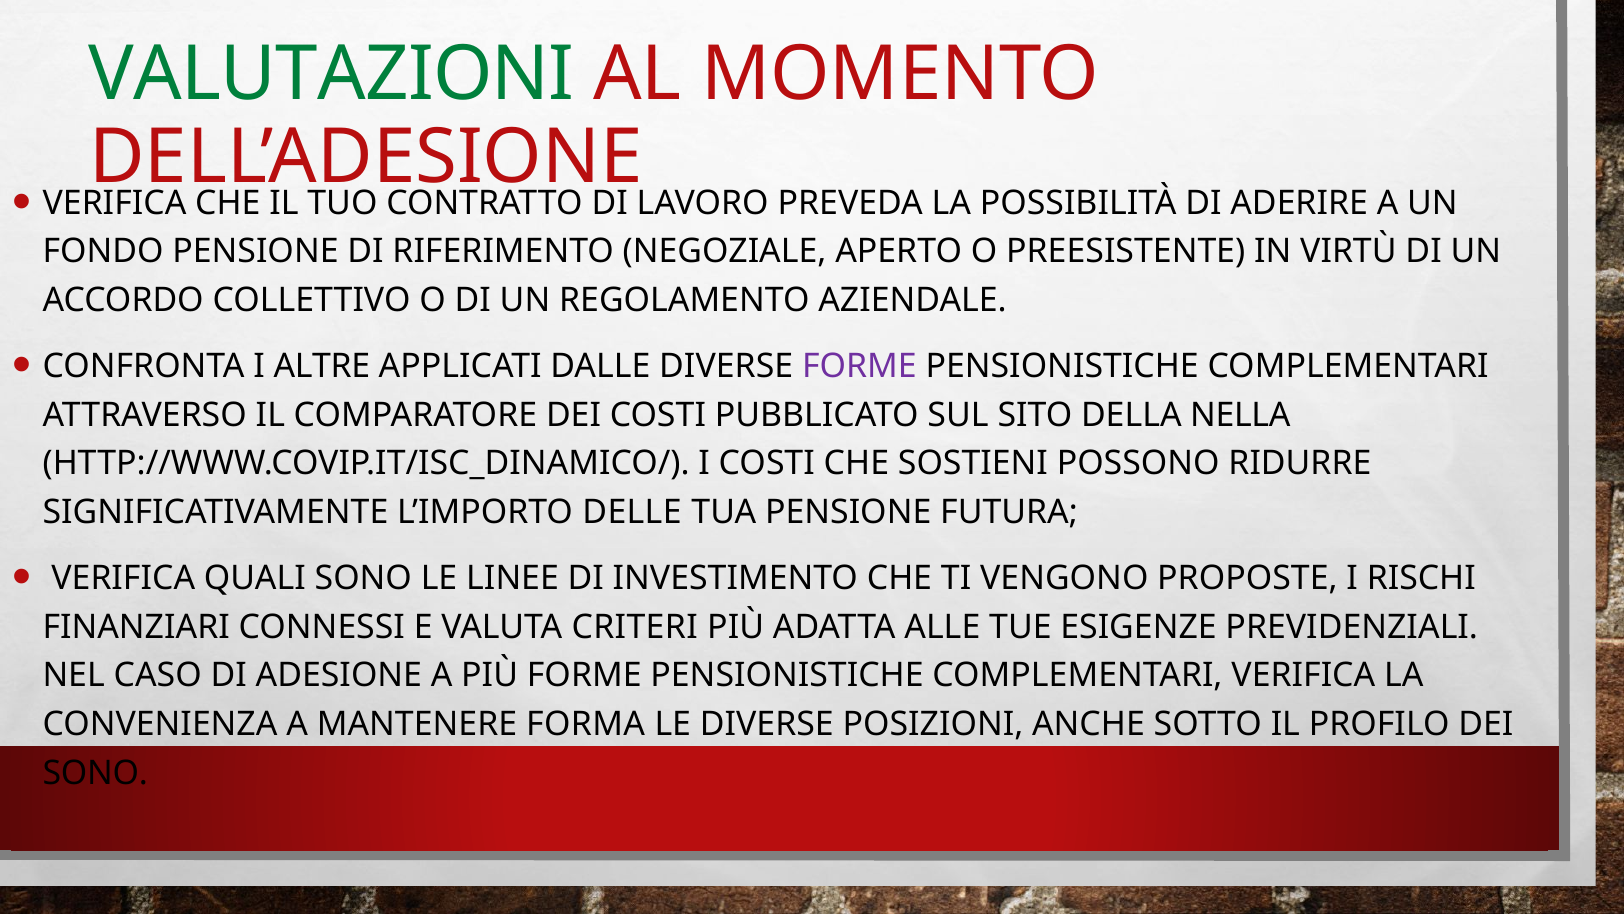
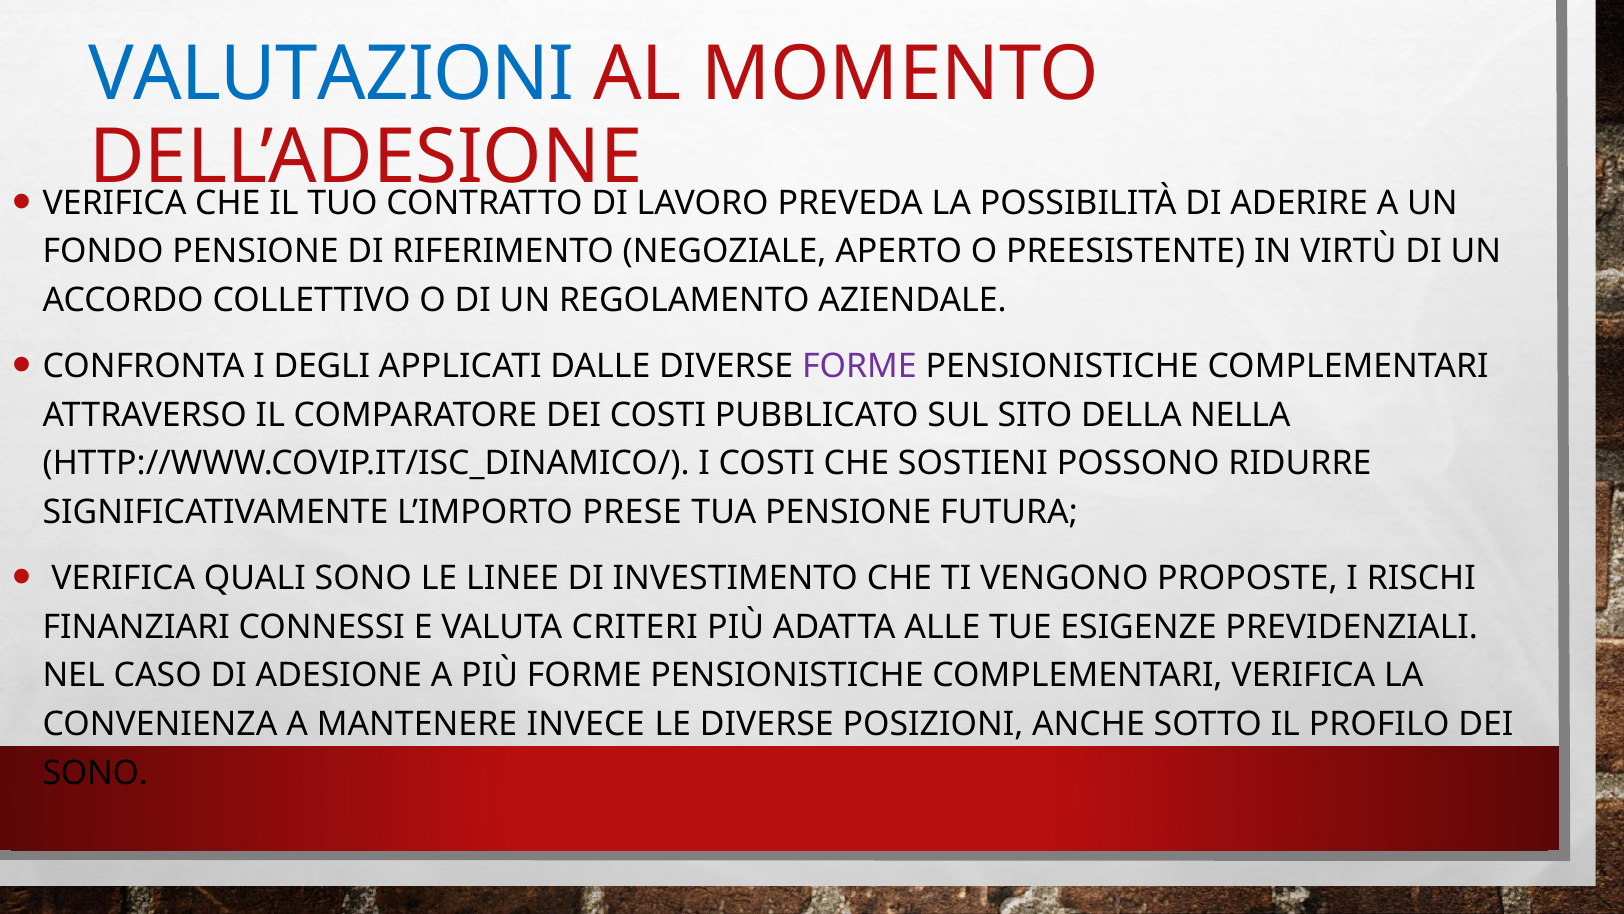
VALUTAZIONI colour: green -> blue (332, 75)
ALTRE: ALTRE -> DEGLI (322, 366)
DELLE: DELLE -> PRESE (632, 512)
FORMA: FORMA -> INVECE (586, 724)
